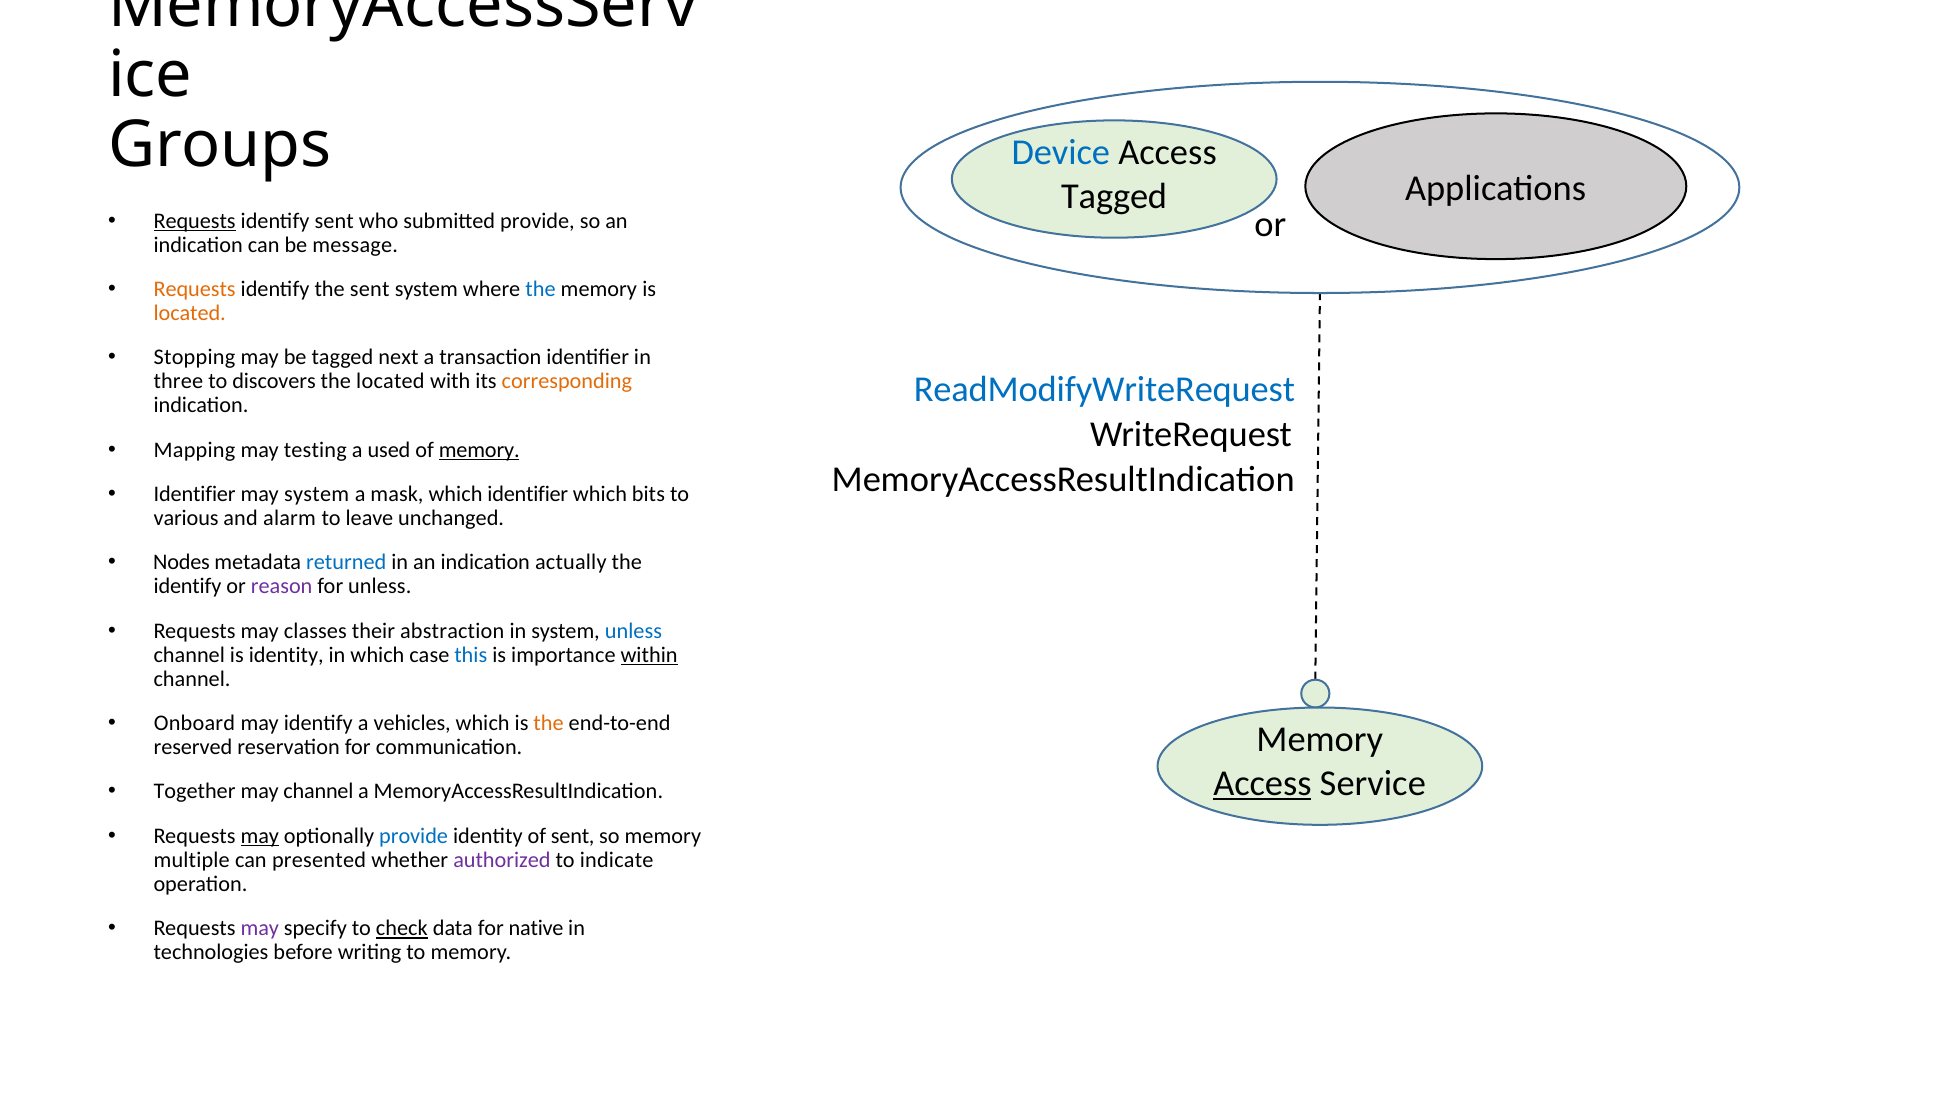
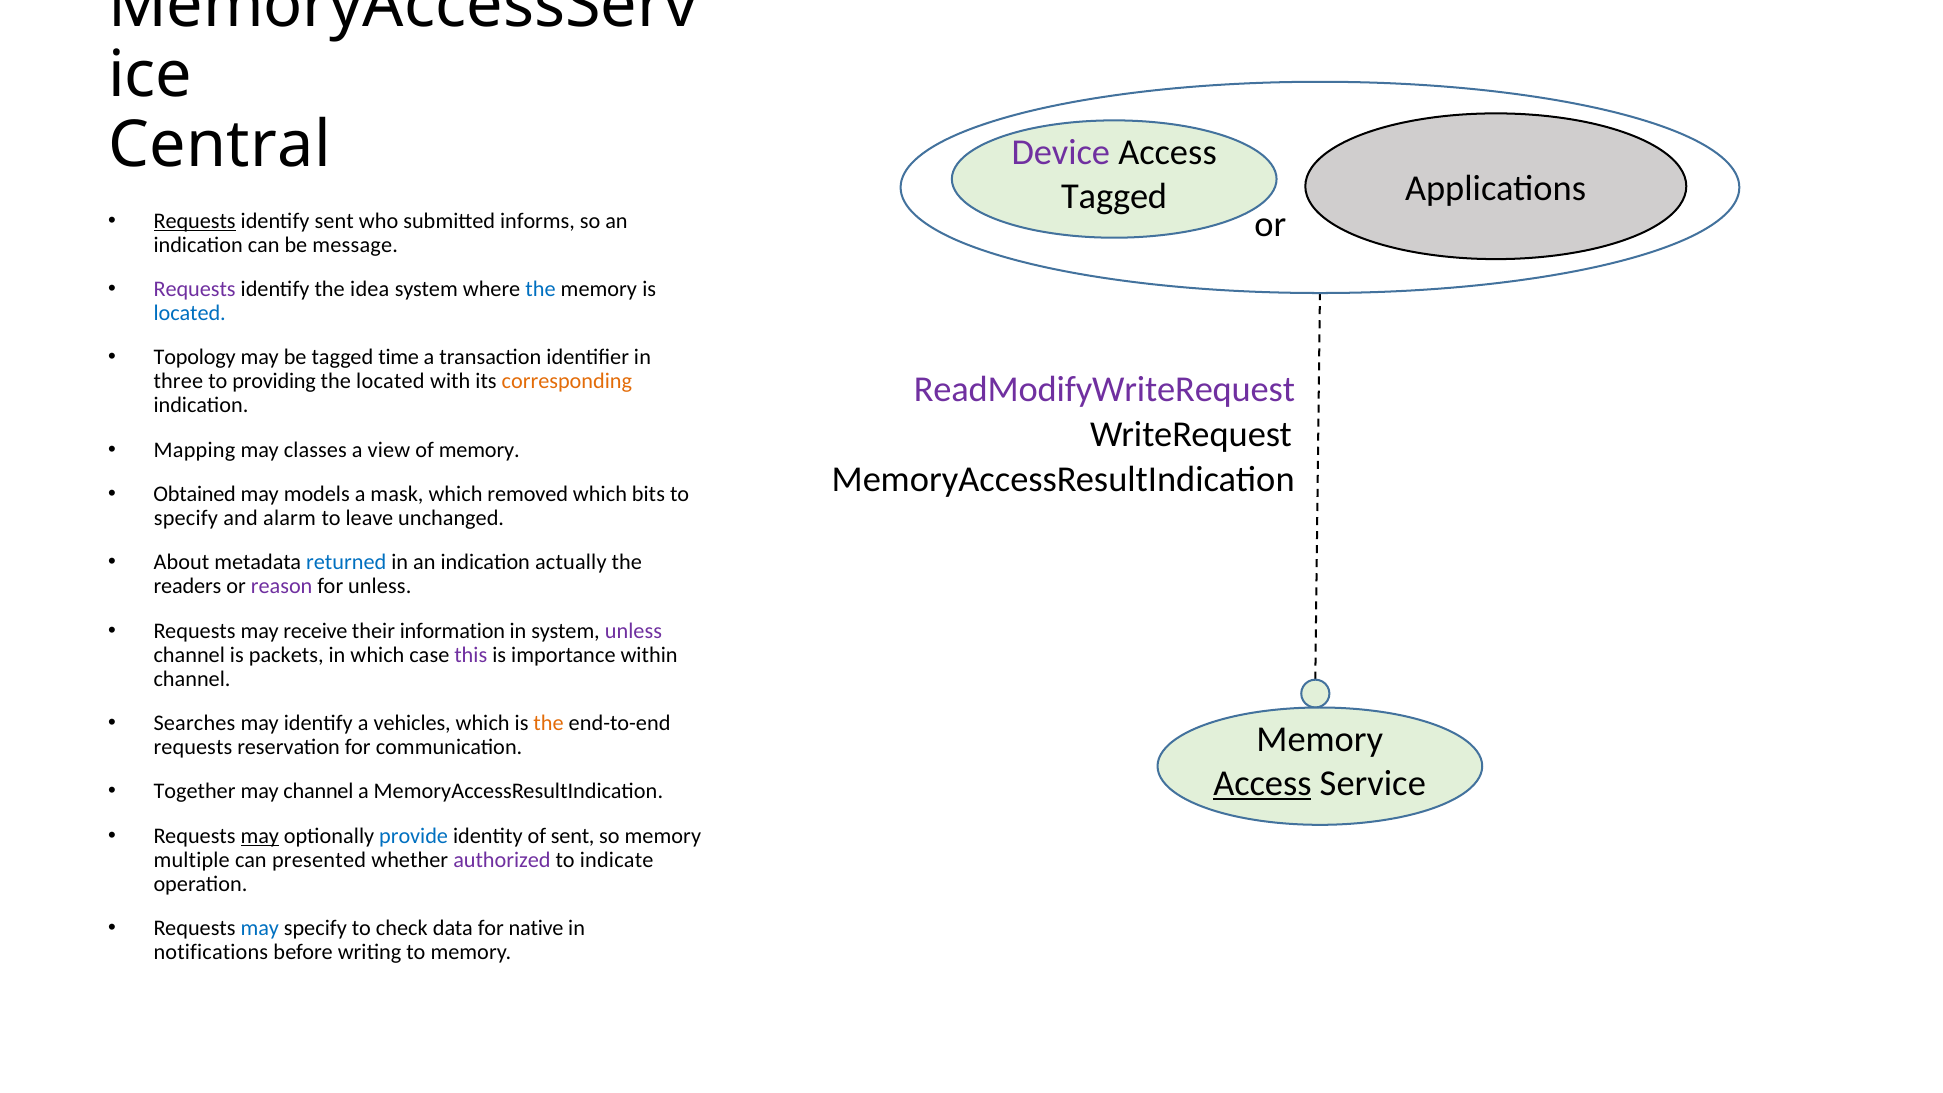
Groups: Groups -> Central (219, 145)
Device colour: blue -> purple (1061, 152)
submitted provide: provide -> informs (537, 221)
Requests colour: orange -> purple (195, 289)
the sent: sent -> idea (370, 289)
located colour: orange -> blue (190, 313)
Stopping: Stopping -> Topology (195, 358)
next: next -> time (399, 358)
discovers: discovers -> providing (274, 382)
ReadModifyWriteRequest colour: blue -> purple (1104, 389)
testing: testing -> classes (315, 450)
used: used -> view (389, 450)
memory underline: present -> none (479, 450)
Identifier: Identifier -> Obtained (195, 494)
may system: system -> models (317, 494)
which identifier: identifier -> removed (528, 494)
various: various -> specify (186, 518)
Nodes: Nodes -> About (181, 563)
identify: identify -> readers (187, 587)
classes: classes -> receive (315, 631)
abstraction: abstraction -> information (452, 631)
unless colour: blue -> purple (633, 631)
is identity: identity -> packets (286, 655)
this colour: blue -> purple (471, 655)
within underline: present -> none (649, 655)
Onboard: Onboard -> Searches (194, 723)
reserved: reserved -> requests (193, 747)
may colour: purple -> blue (260, 928)
check underline: present -> none (402, 928)
technologies: technologies -> notifications (211, 952)
